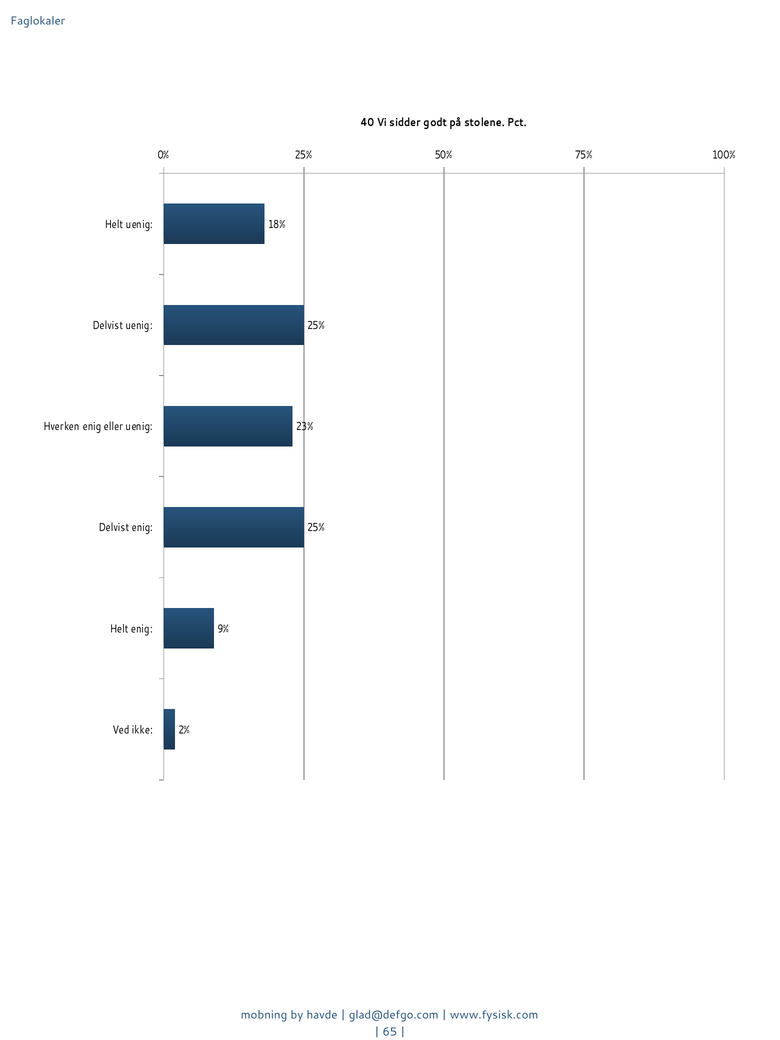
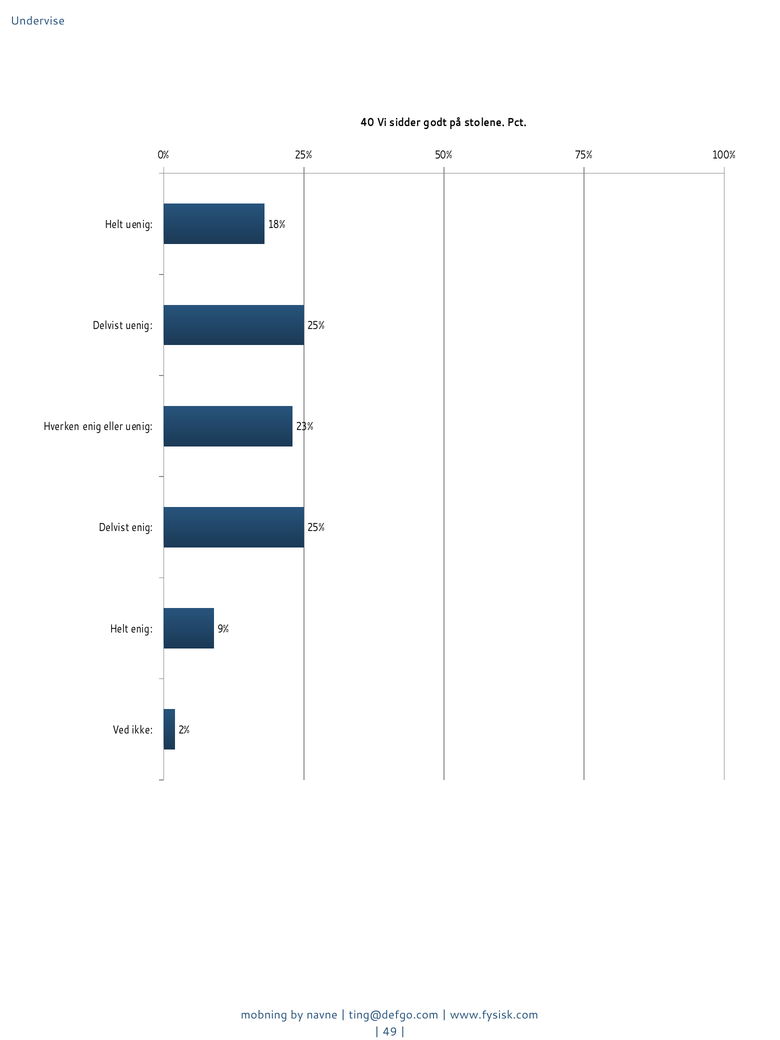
Faglokaler: Faglokaler -> Undervise (38, 21)
havde: havde -> navne (322, 1015)
glad@defgo.com: glad@defgo.com -> ting@defgo.com (394, 1015)
65: 65 -> 49 (390, 1032)
